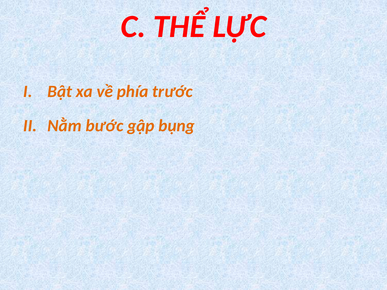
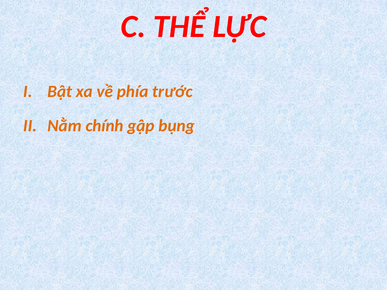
bước: bước -> chính (105, 126)
